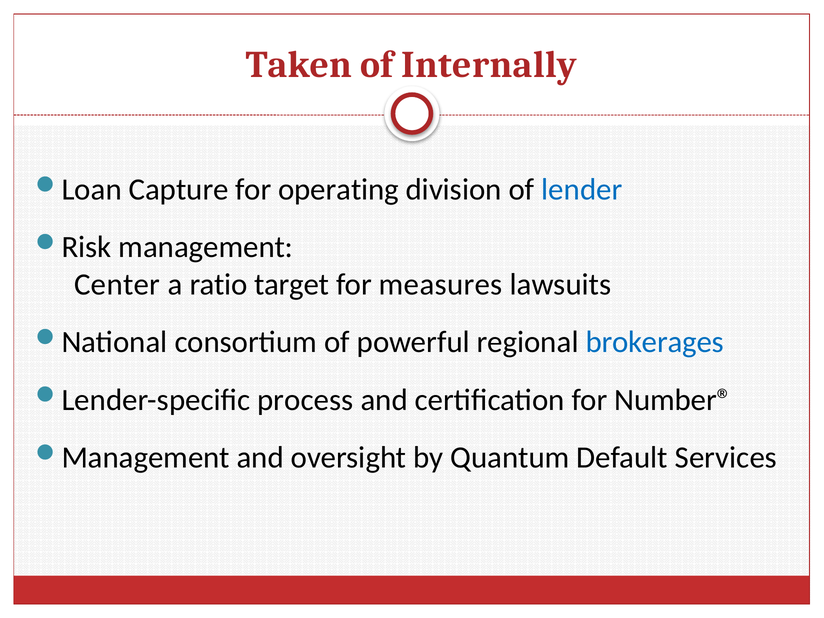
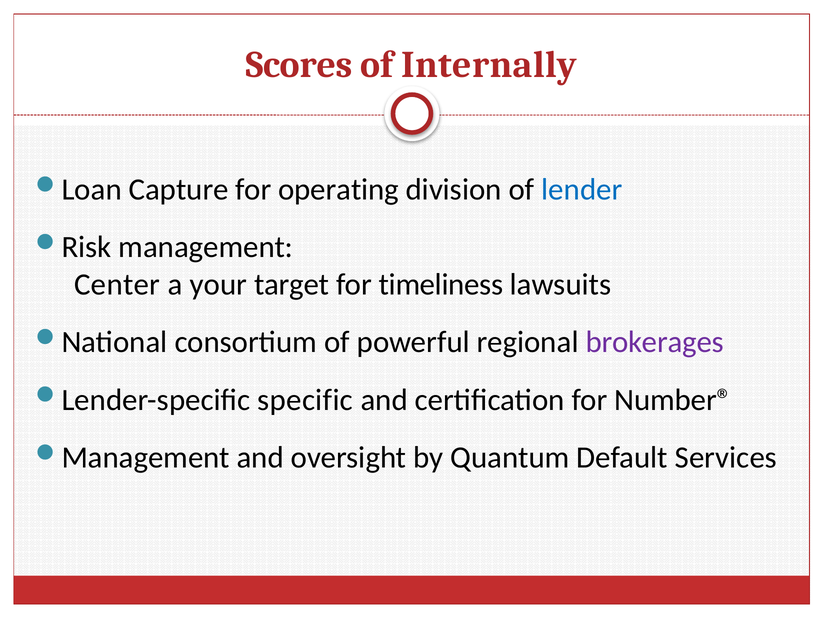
Taken: Taken -> Scores (299, 65)
ratio: ratio -> your (218, 284)
measures: measures -> timeliness (441, 284)
brokerages colour: blue -> purple (655, 342)
process: process -> specific (305, 400)
